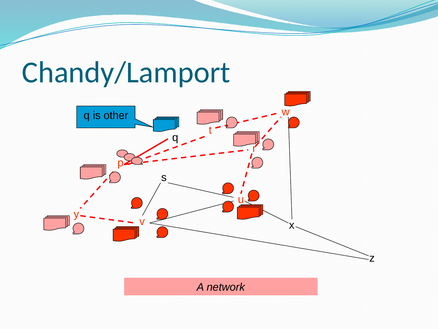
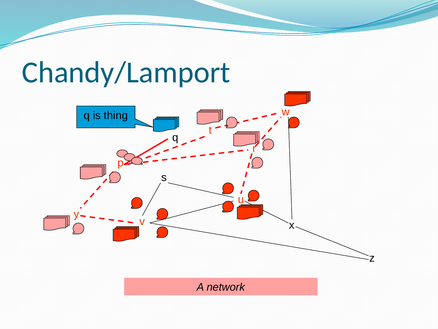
other: other -> thing (116, 115)
